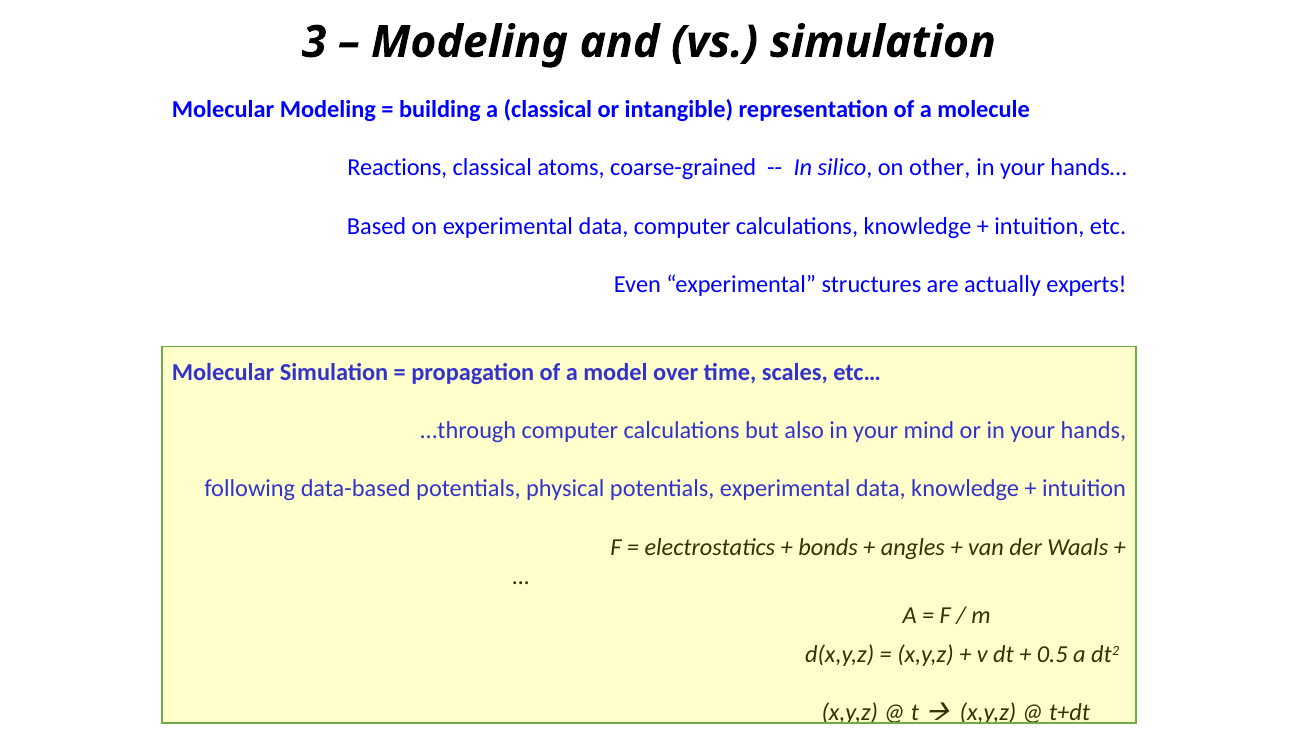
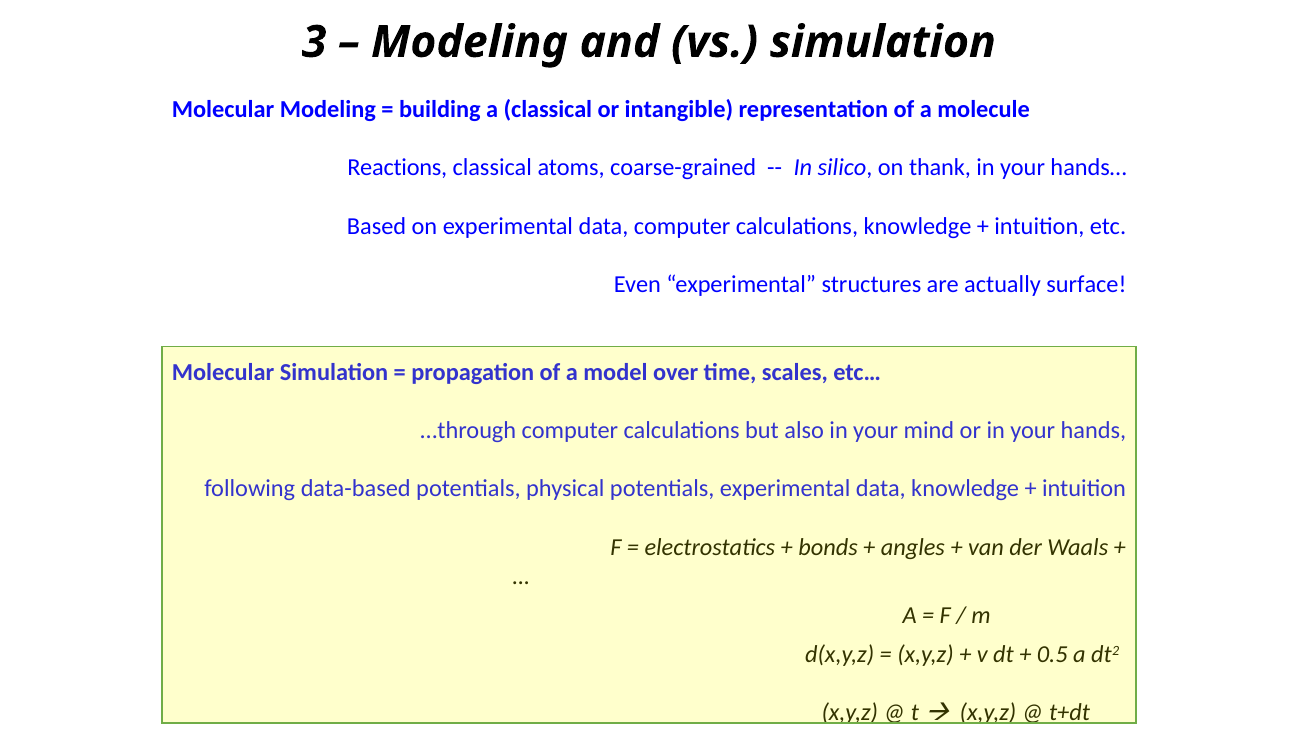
other: other -> thank (940, 168)
experts: experts -> surface (1086, 285)
